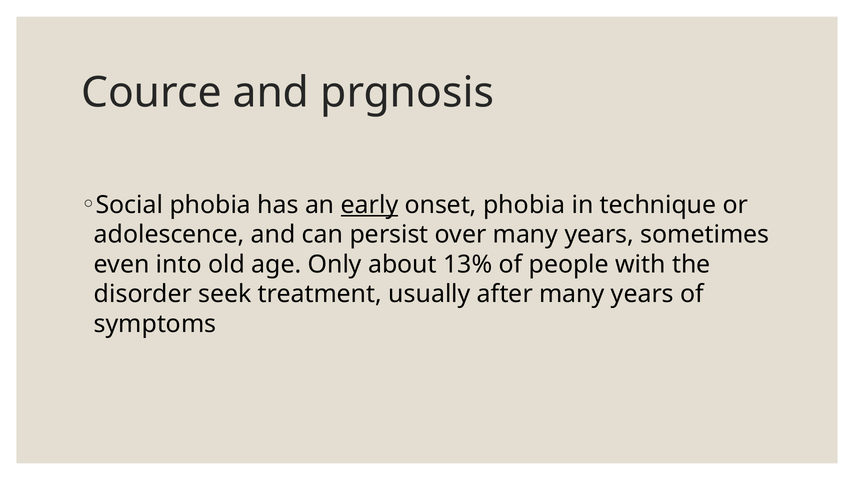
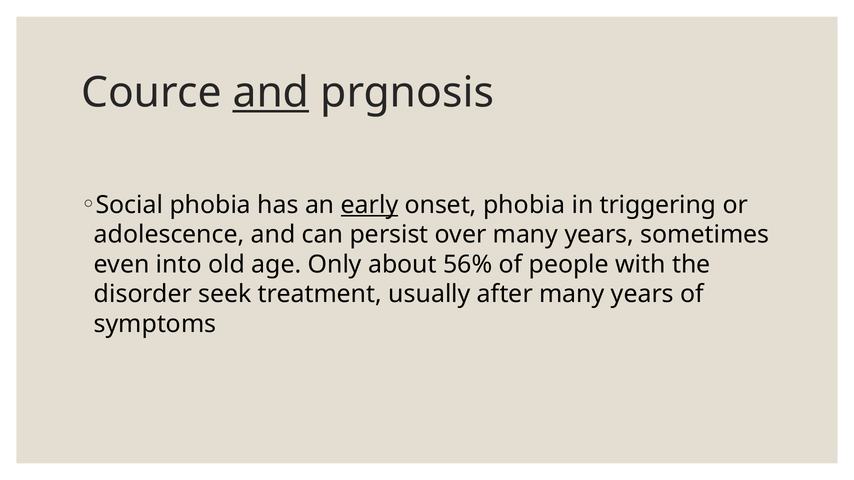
and underline: none -> present (271, 93)
technique: technique -> triggering (658, 205)
13%: 13% -> 56% (468, 265)
